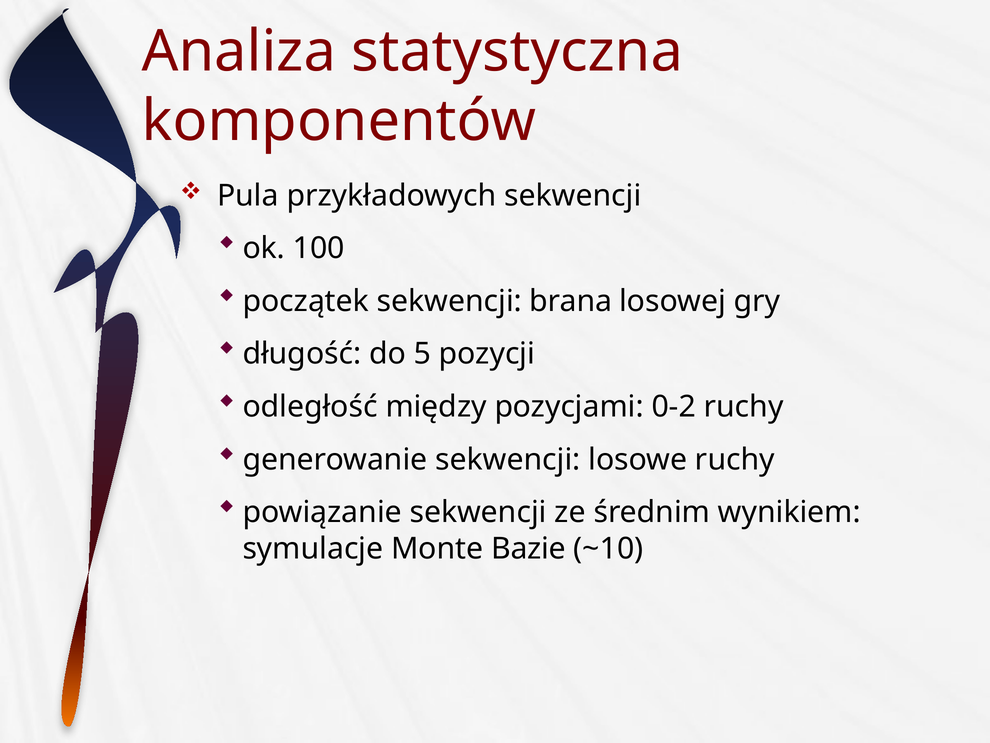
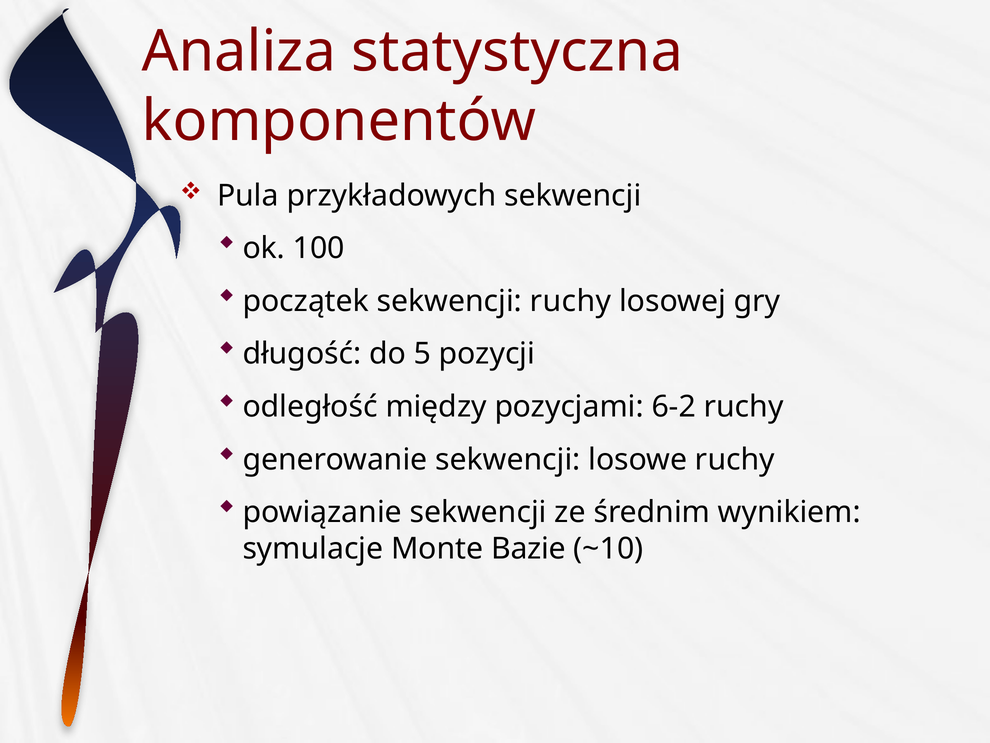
sekwencji brana: brana -> ruchy (570, 301)
0-2: 0-2 -> 6-2 (674, 406)
